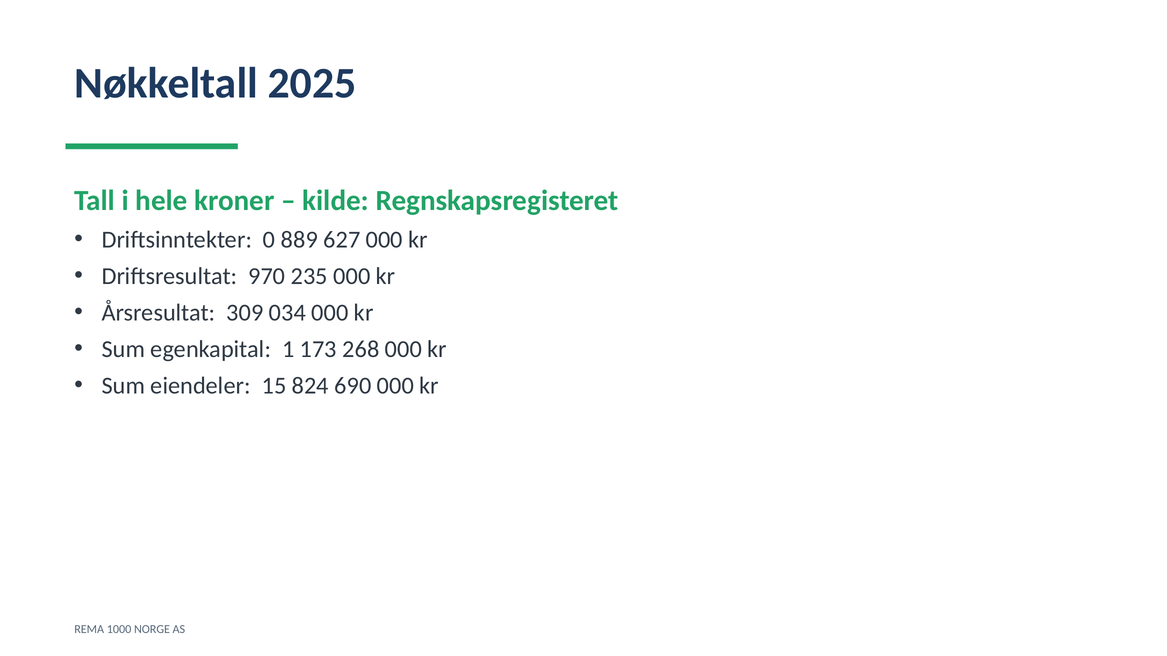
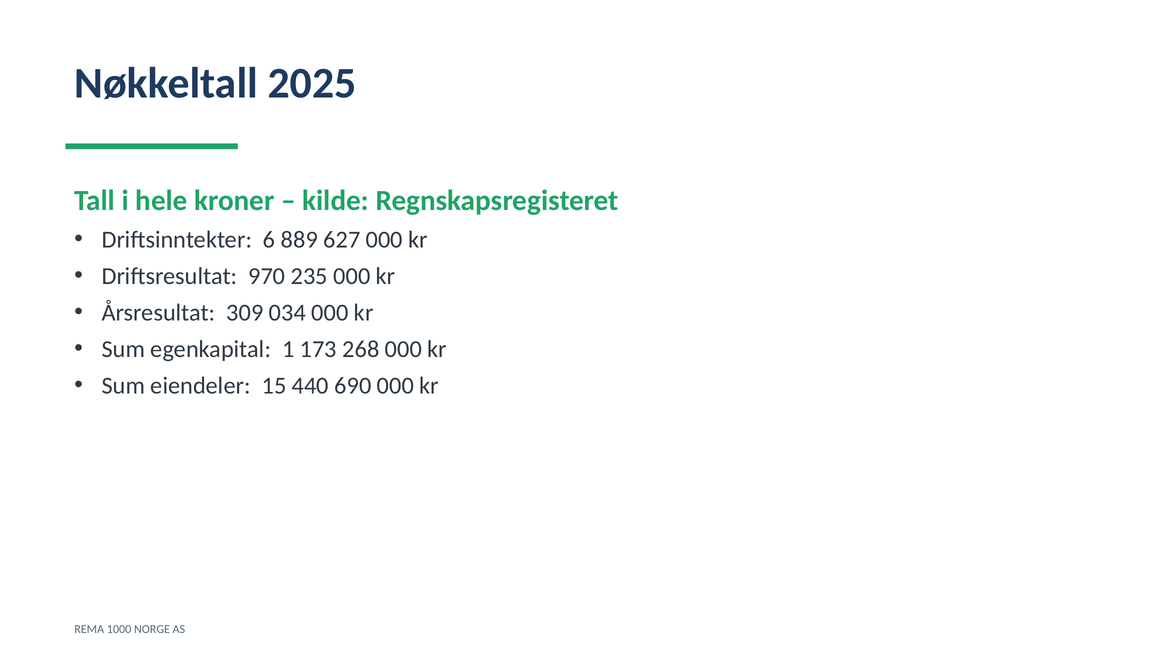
0: 0 -> 6 (269, 240)
824: 824 -> 440 (310, 386)
